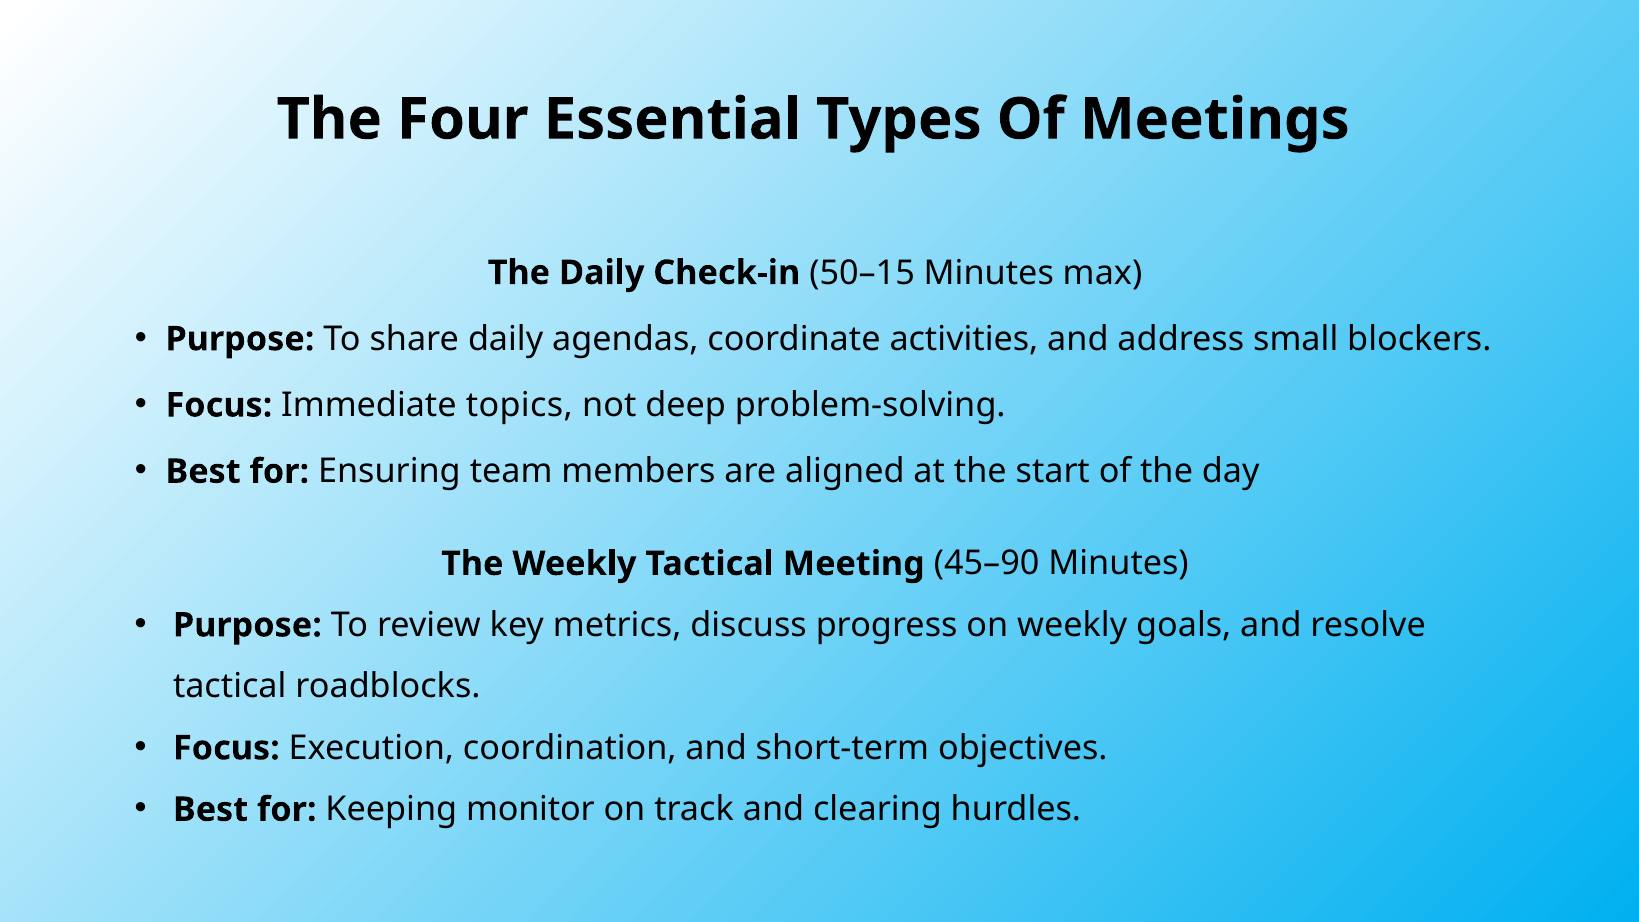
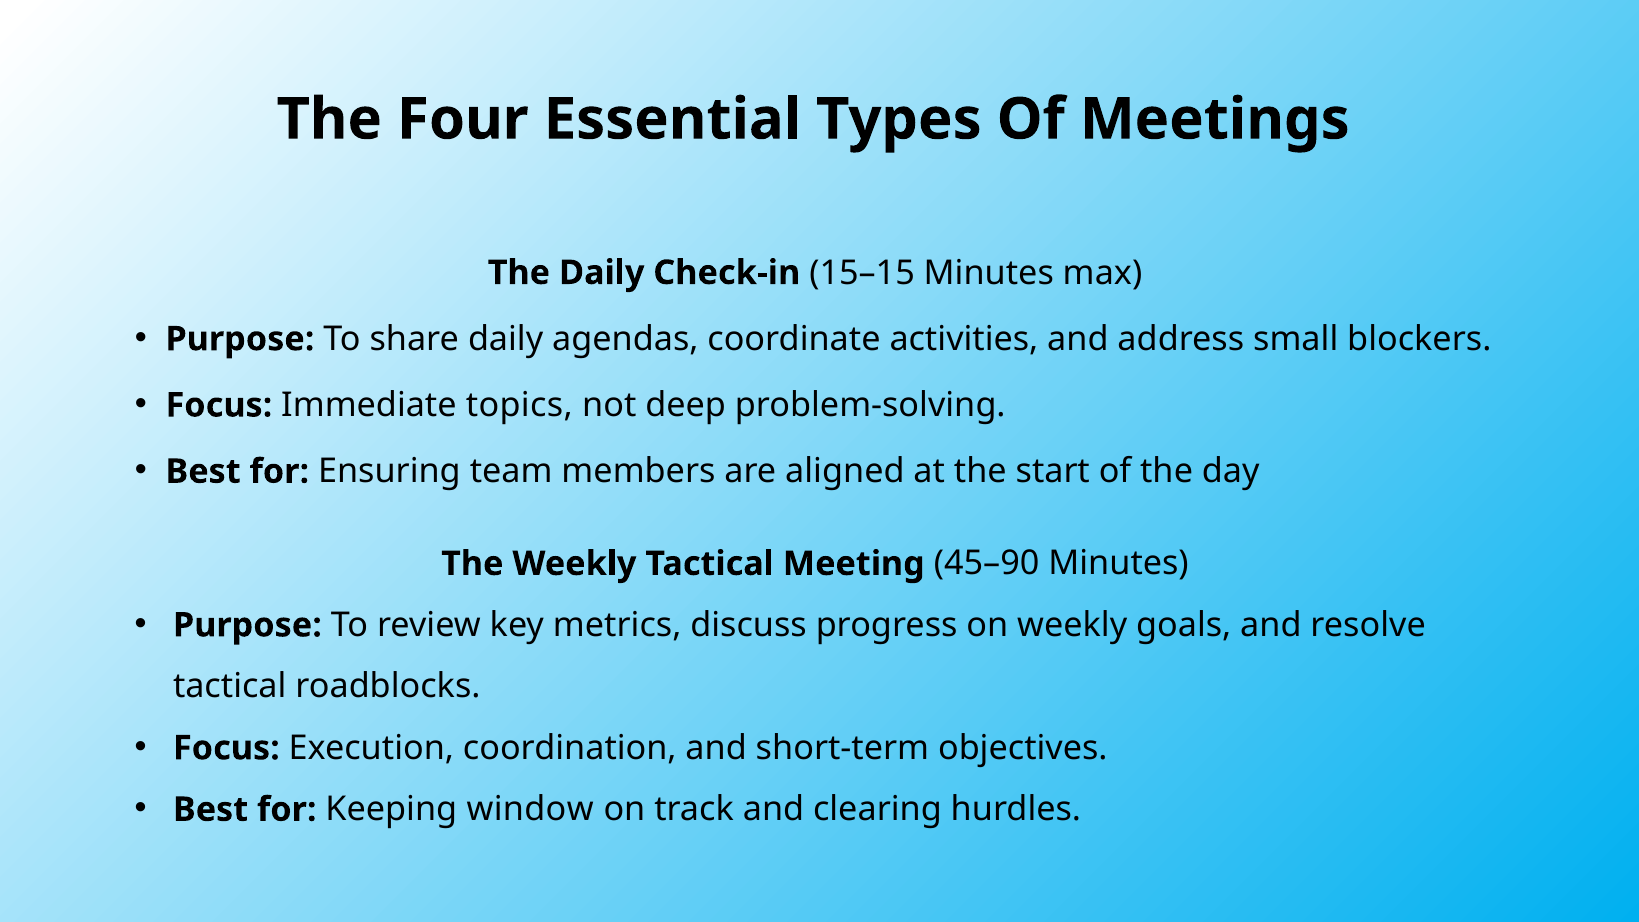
50–15: 50–15 -> 15–15 (862, 273)
monitor: monitor -> window (530, 810)
